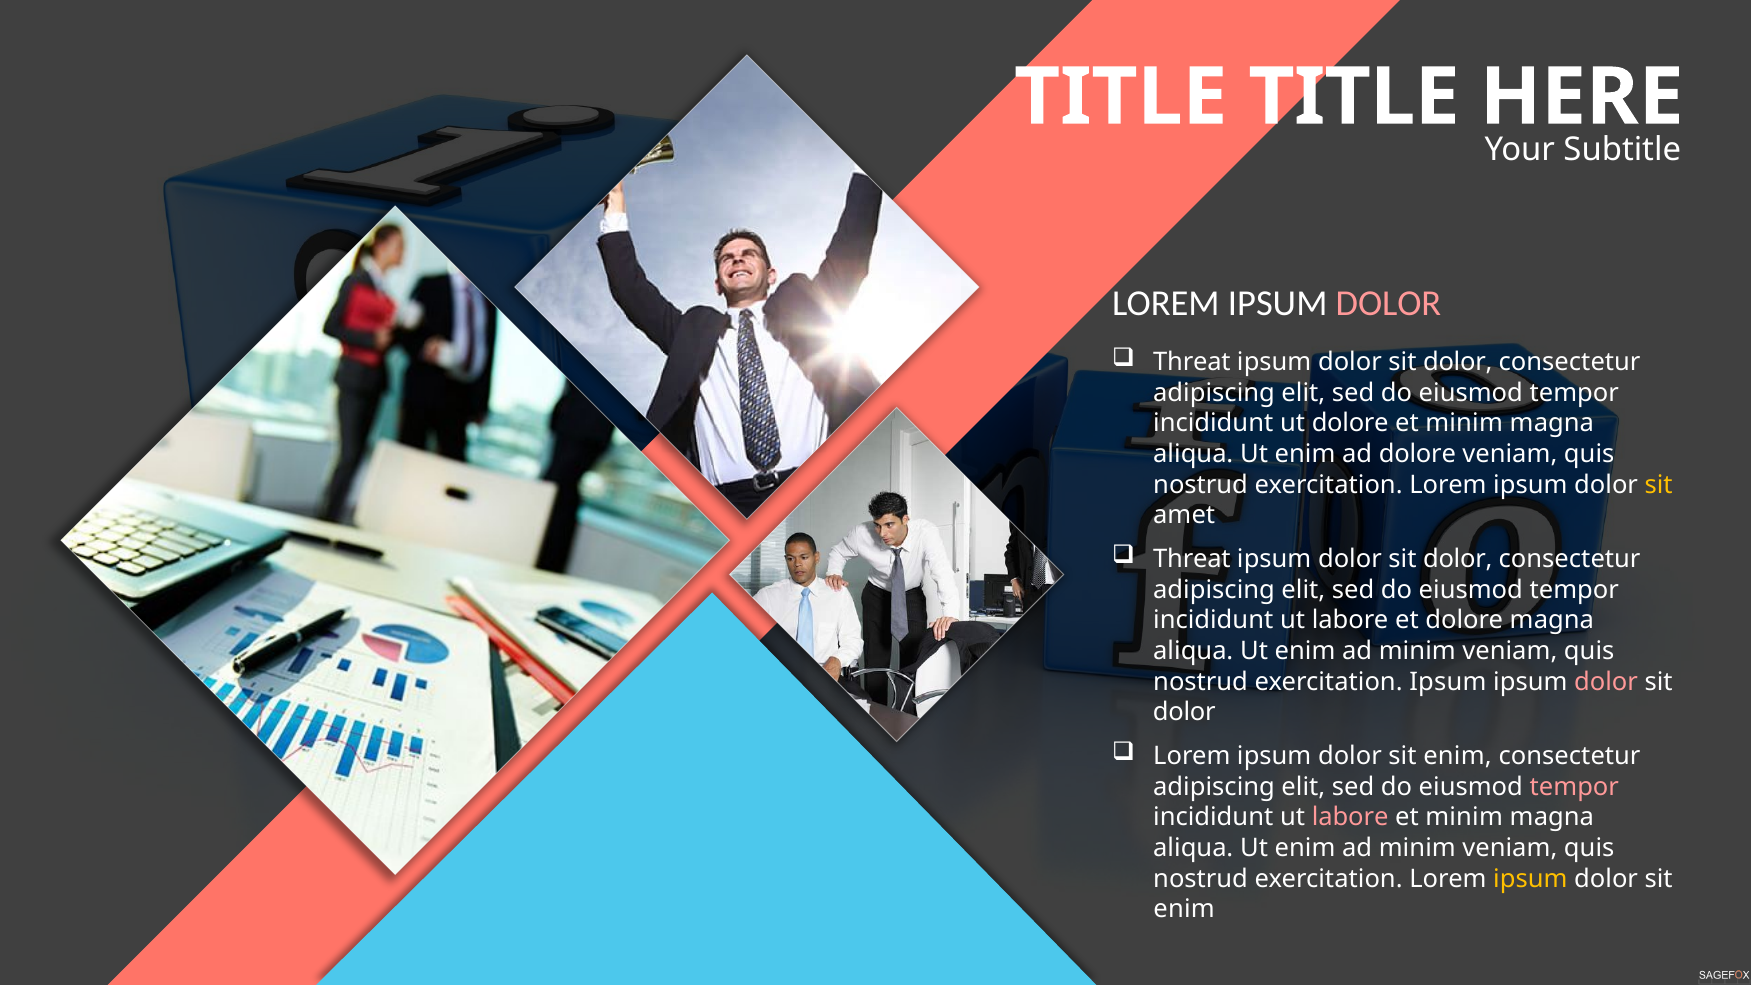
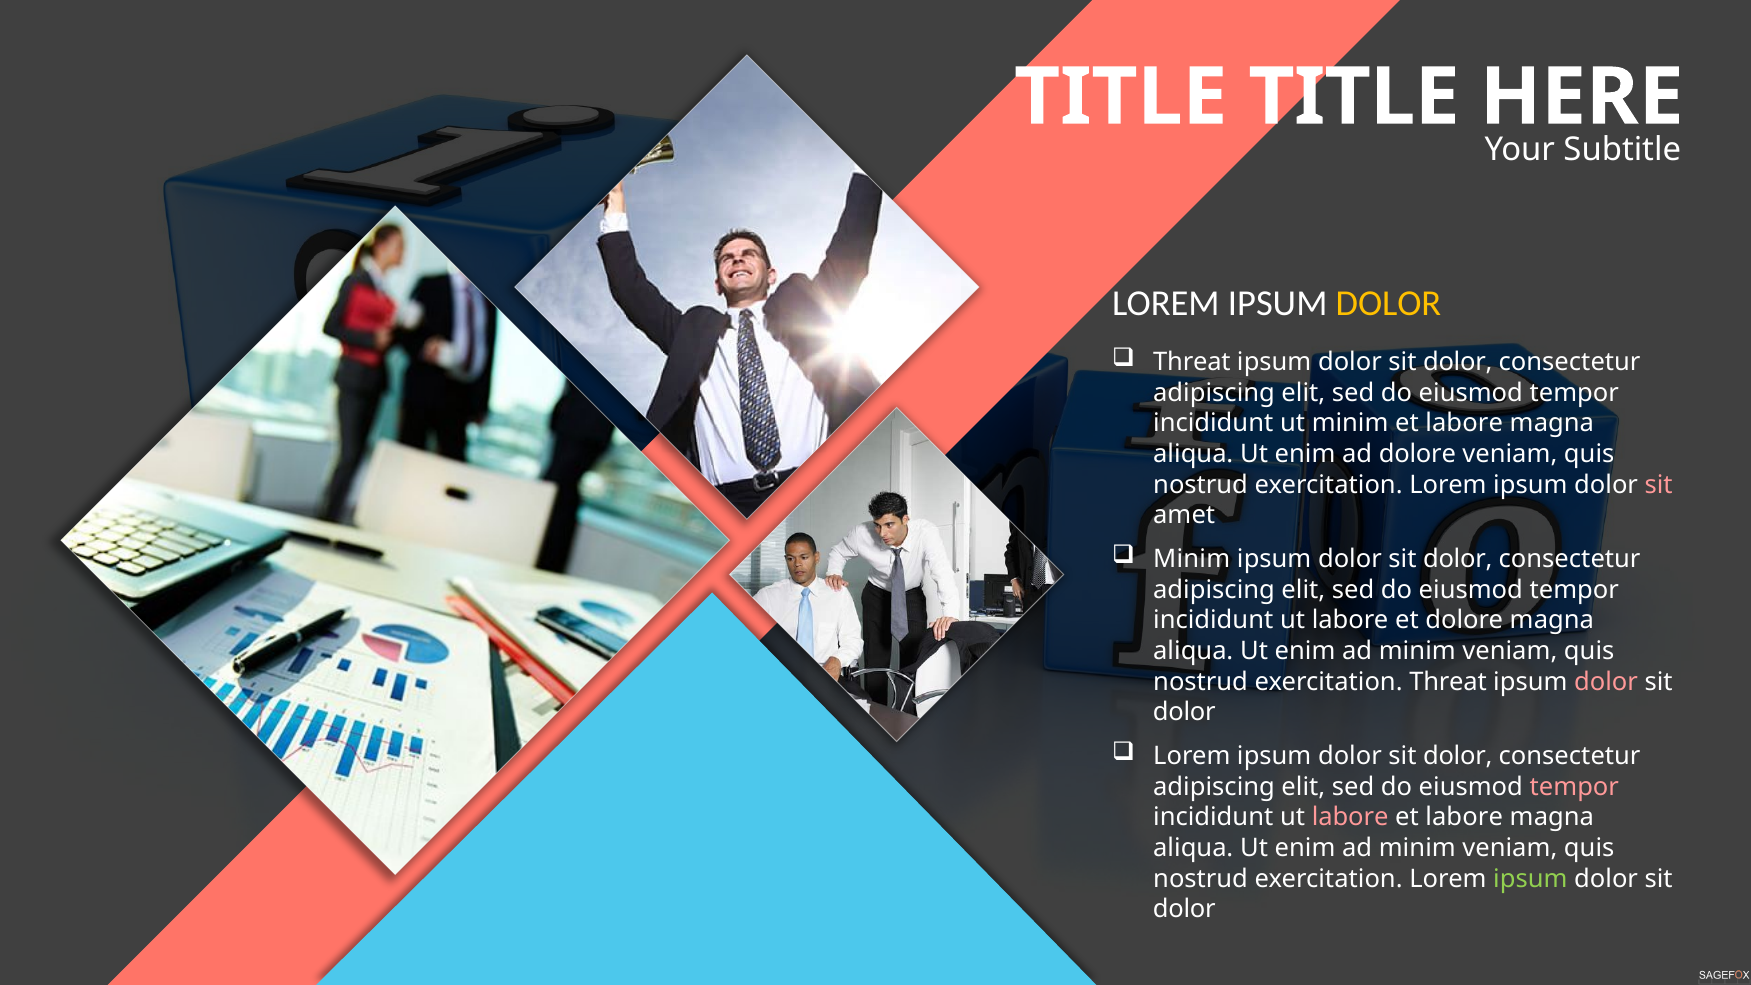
DOLOR colour: pink -> yellow (1388, 304)
ut dolore: dolore -> minim (1350, 423)
minim: minim -> labore (1464, 423)
sit colour: yellow -> pink (1659, 485)
Threat: Threat -> Minim (1192, 559)
exercitation Ipsum: Ipsum -> Threat (1448, 682)
enim: enim -> dolor (1458, 756)
minim: minim -> labore (1464, 817)
ipsum colour: yellow -> light green (1530, 879)
enim: enim -> dolor (1184, 909)
